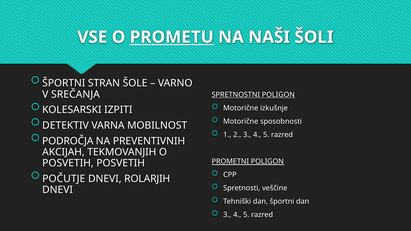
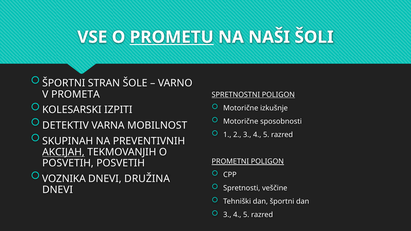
SREČANJA: SREČANJA -> PROMETA (75, 94)
PODROČJA: PODROČJA -> SKUPINAH (68, 141)
AKCIJAH underline: none -> present (63, 152)
POČUTJE: POČUTJE -> VOZNIKA (64, 179)
ROLARJIH: ROLARJIH -> DRUŽINA (147, 179)
